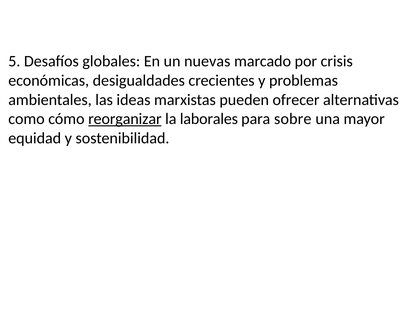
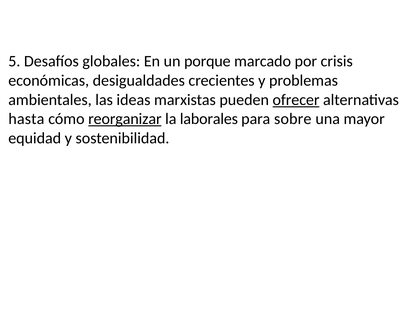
nuevas: nuevas -> porque (207, 61)
ofrecer underline: none -> present (296, 100)
como: como -> hasta (26, 119)
